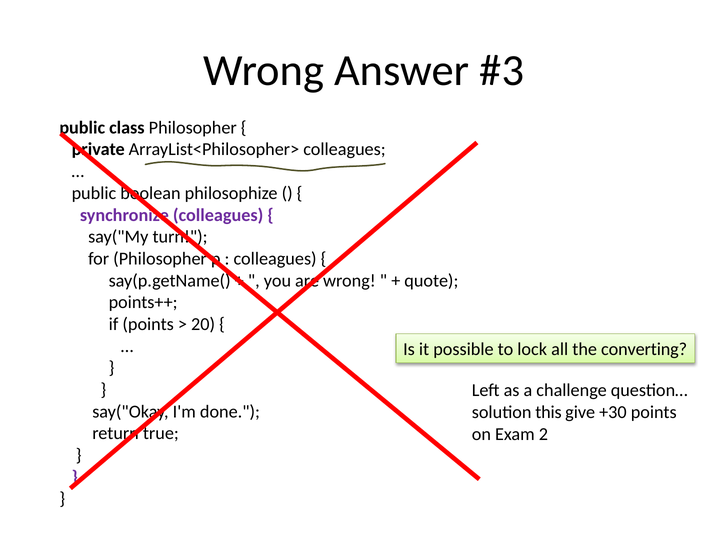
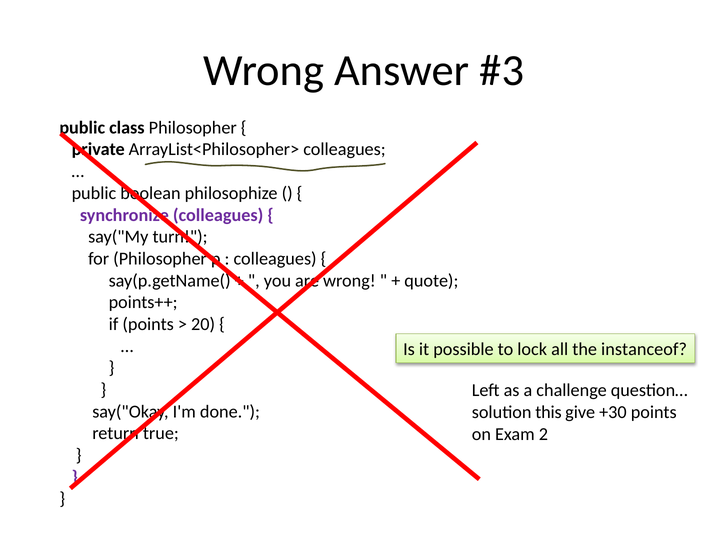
converting: converting -> instanceof (644, 349)
